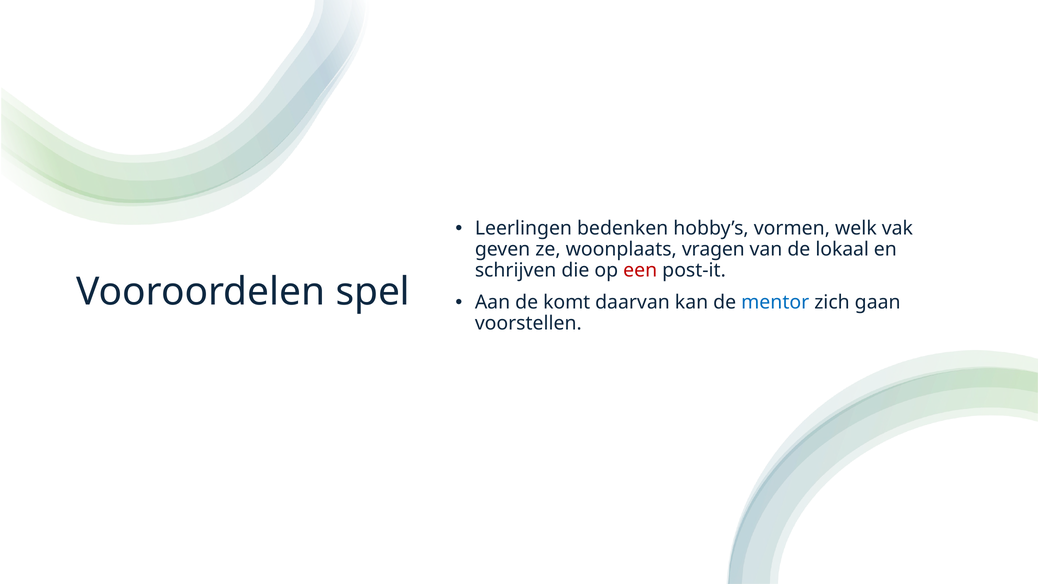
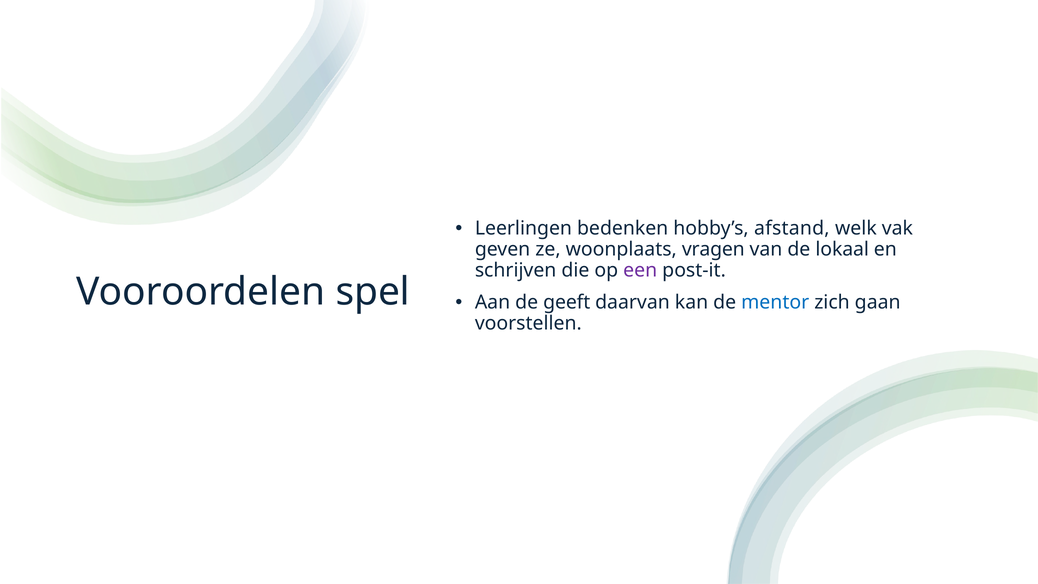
vormen: vormen -> afstand (792, 228)
een colour: red -> purple (640, 270)
komt: komt -> geeft (567, 302)
